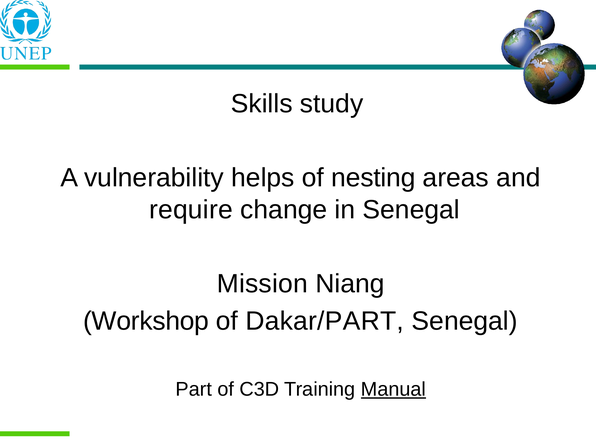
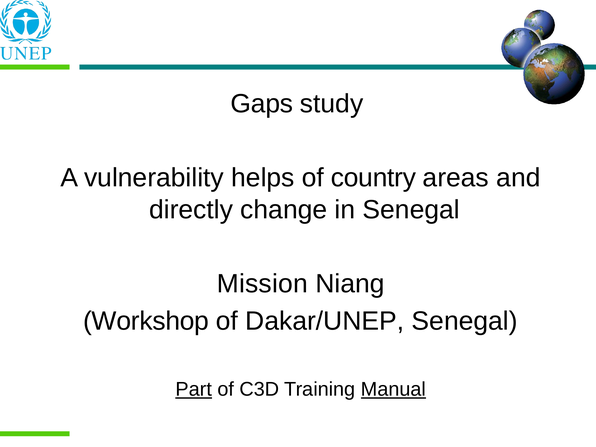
Skills: Skills -> Gaps (262, 104)
nesting: nesting -> country (373, 178)
require: require -> directly (191, 210)
Dakar/PART: Dakar/PART -> Dakar/UNEP (325, 321)
Part underline: none -> present (194, 389)
